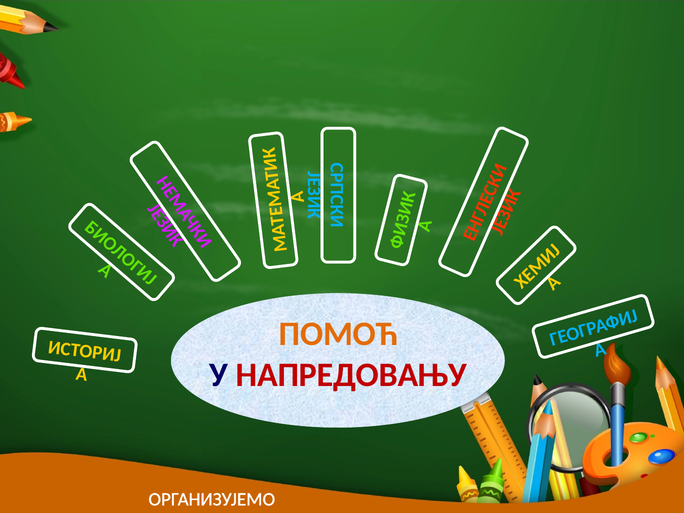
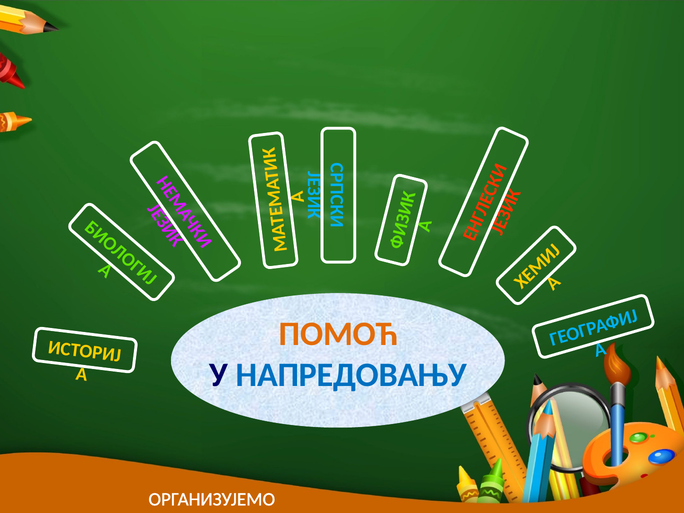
НАПРЕДОВАЊУ colour: red -> blue (351, 375)
